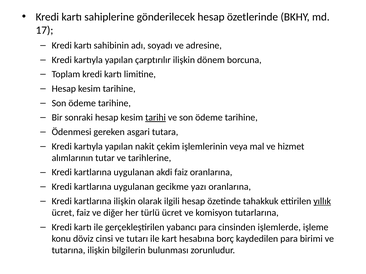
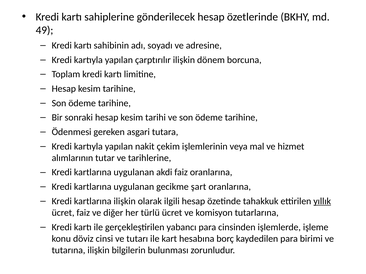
17: 17 -> 49 (45, 30)
tarihi underline: present -> none (156, 118)
yazı: yazı -> şart (199, 187)
